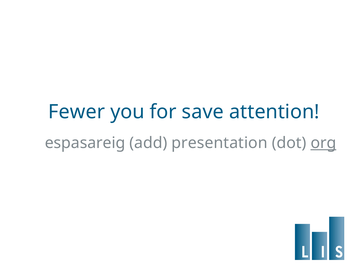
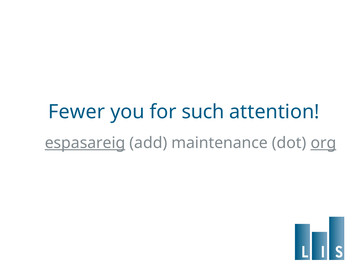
save: save -> such (203, 112)
espasareig underline: none -> present (85, 143)
presentation: presentation -> maintenance (220, 143)
